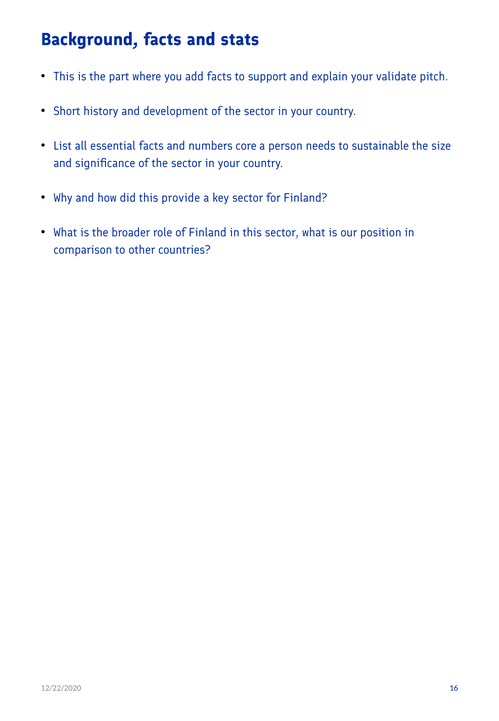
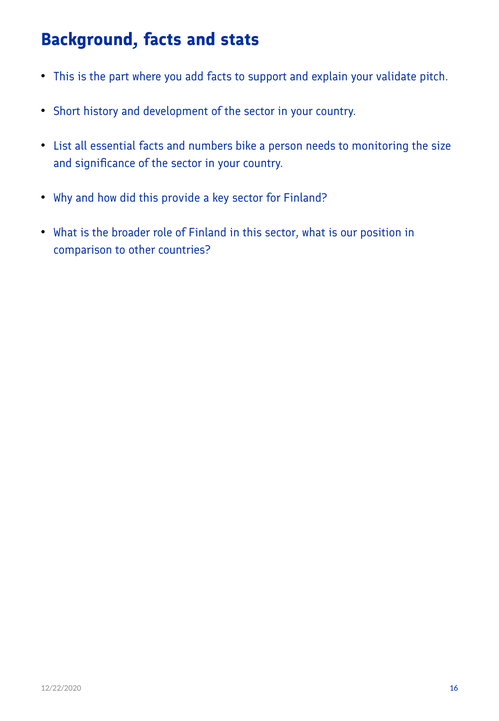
core: core -> bike (246, 146)
sustainable: sustainable -> monitoring (380, 146)
